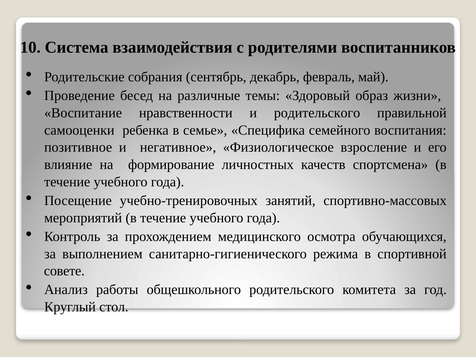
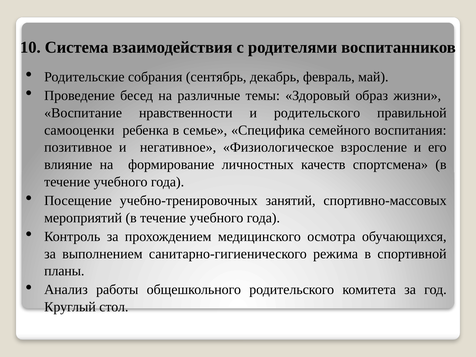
совете: совете -> планы (64, 271)
